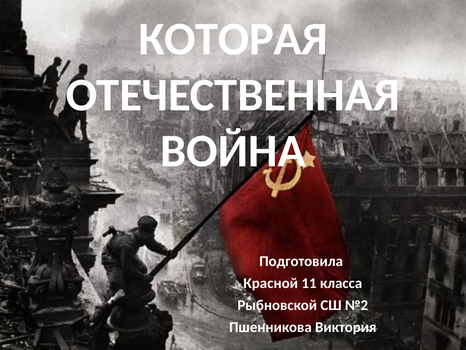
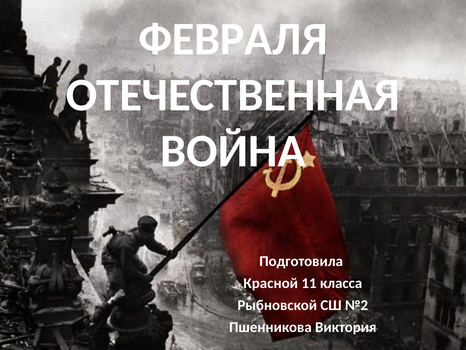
КОТОРАЯ: КОТОРАЯ -> ФЕВРАЛЯ (233, 39)
